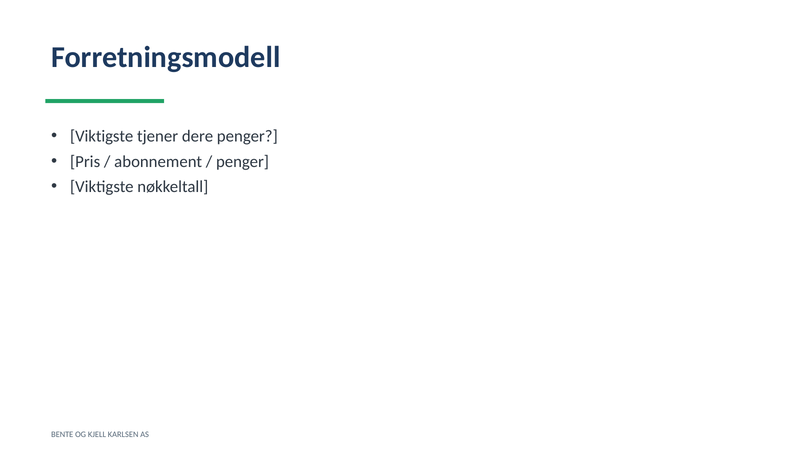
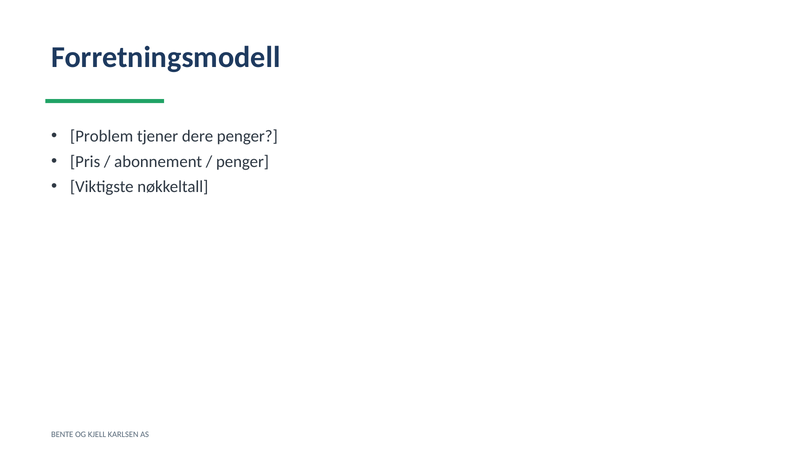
Viktigste: Viktigste -> Problem (102, 136)
